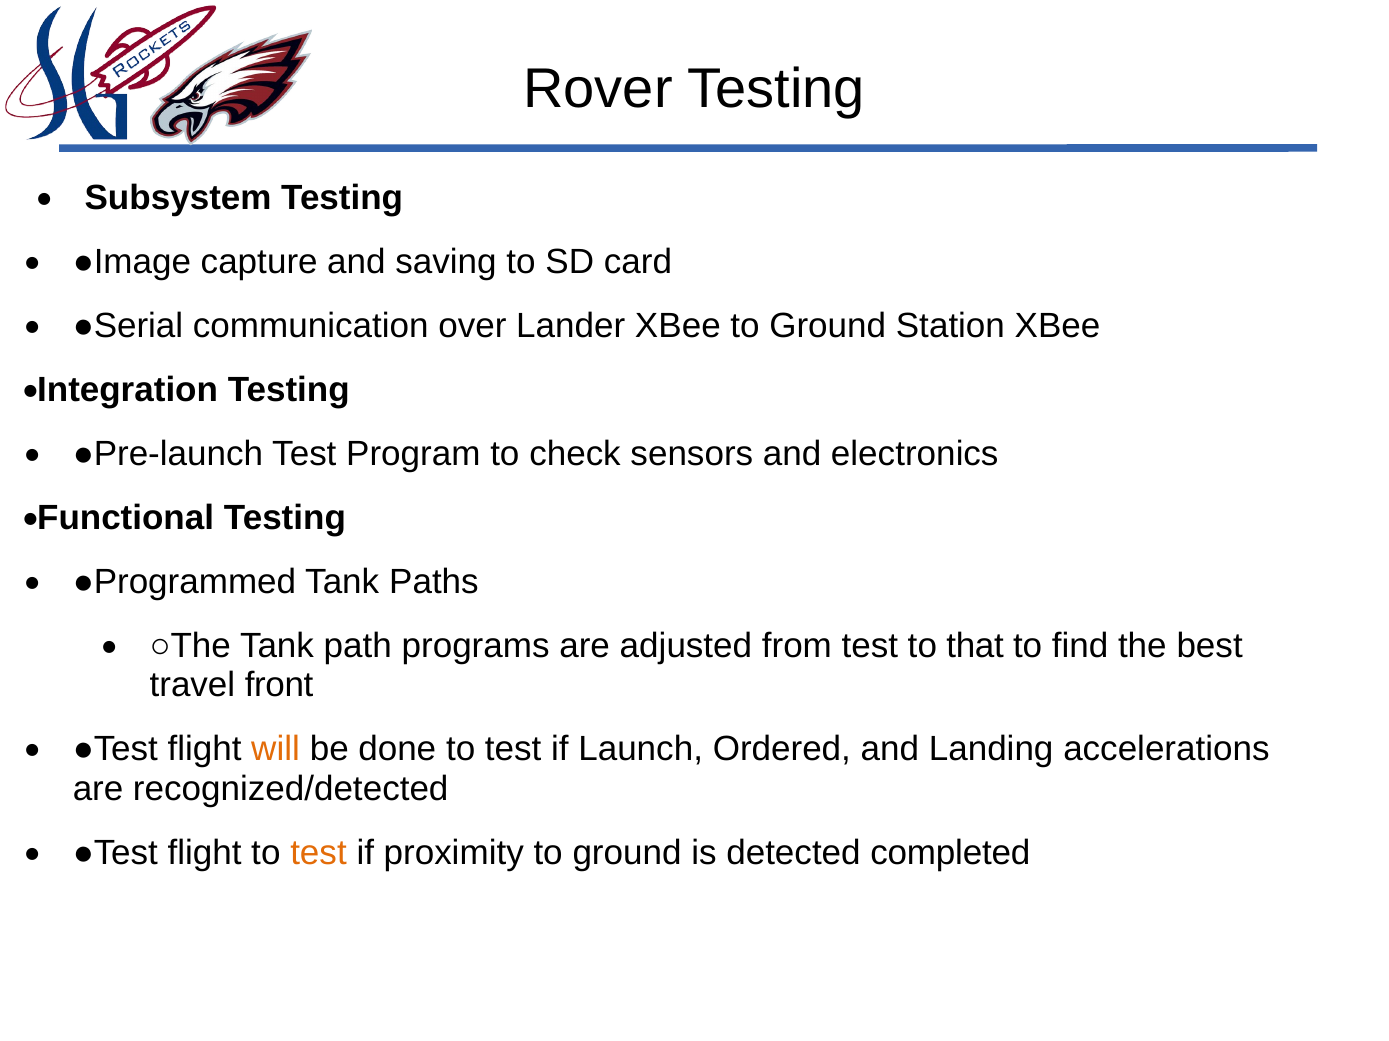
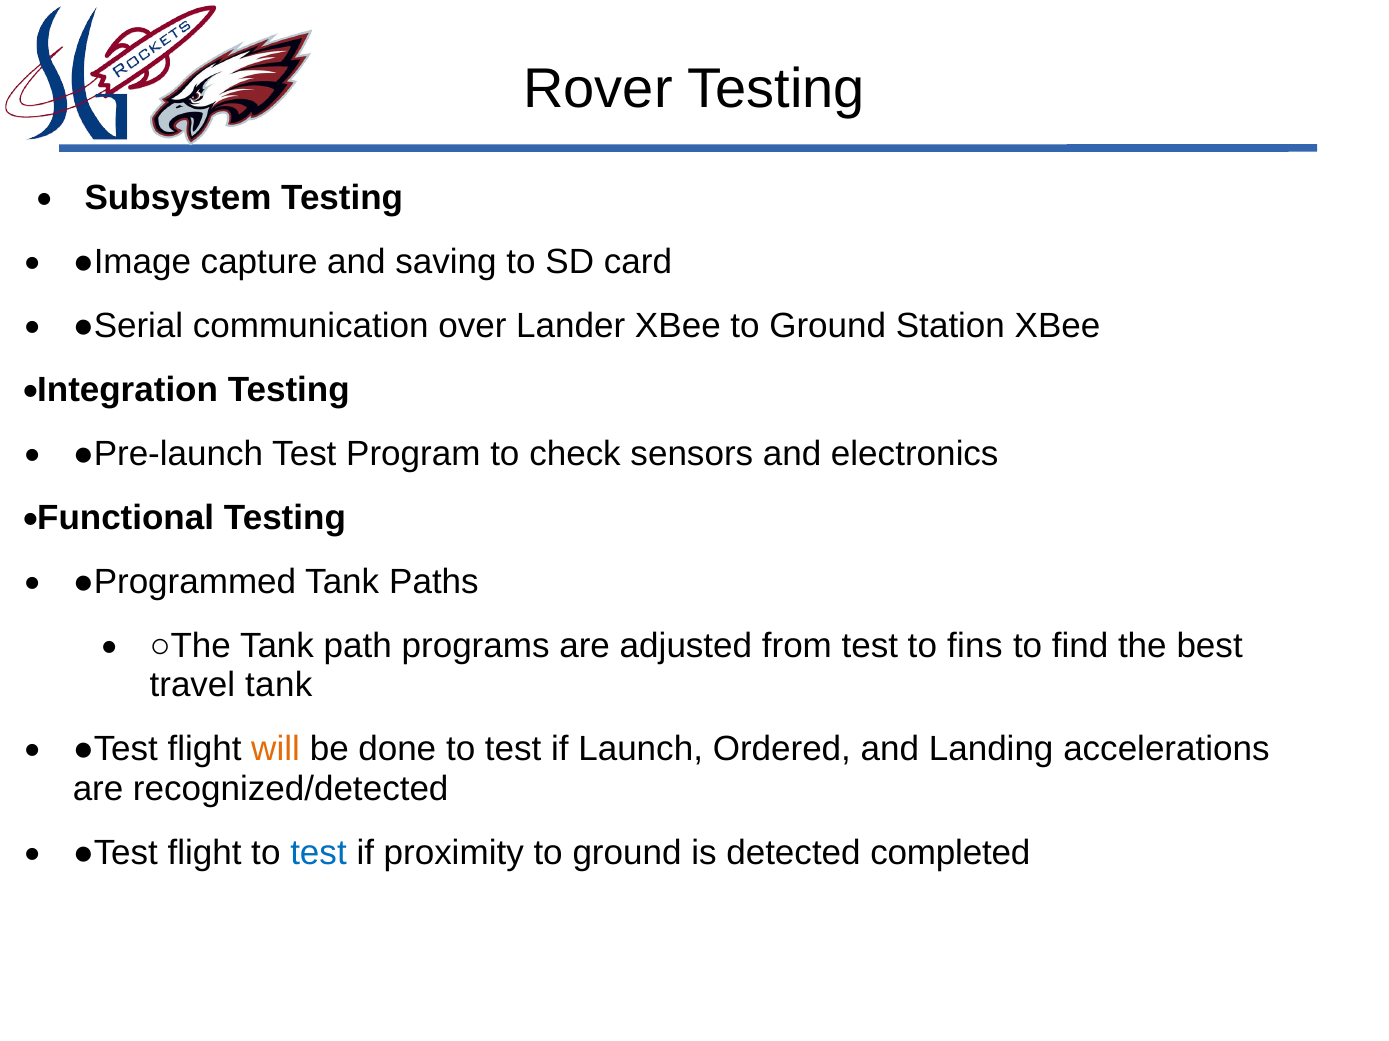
that: that -> fins (975, 646)
travel front: front -> tank (279, 686)
test colour: orange -> blue (318, 853)
